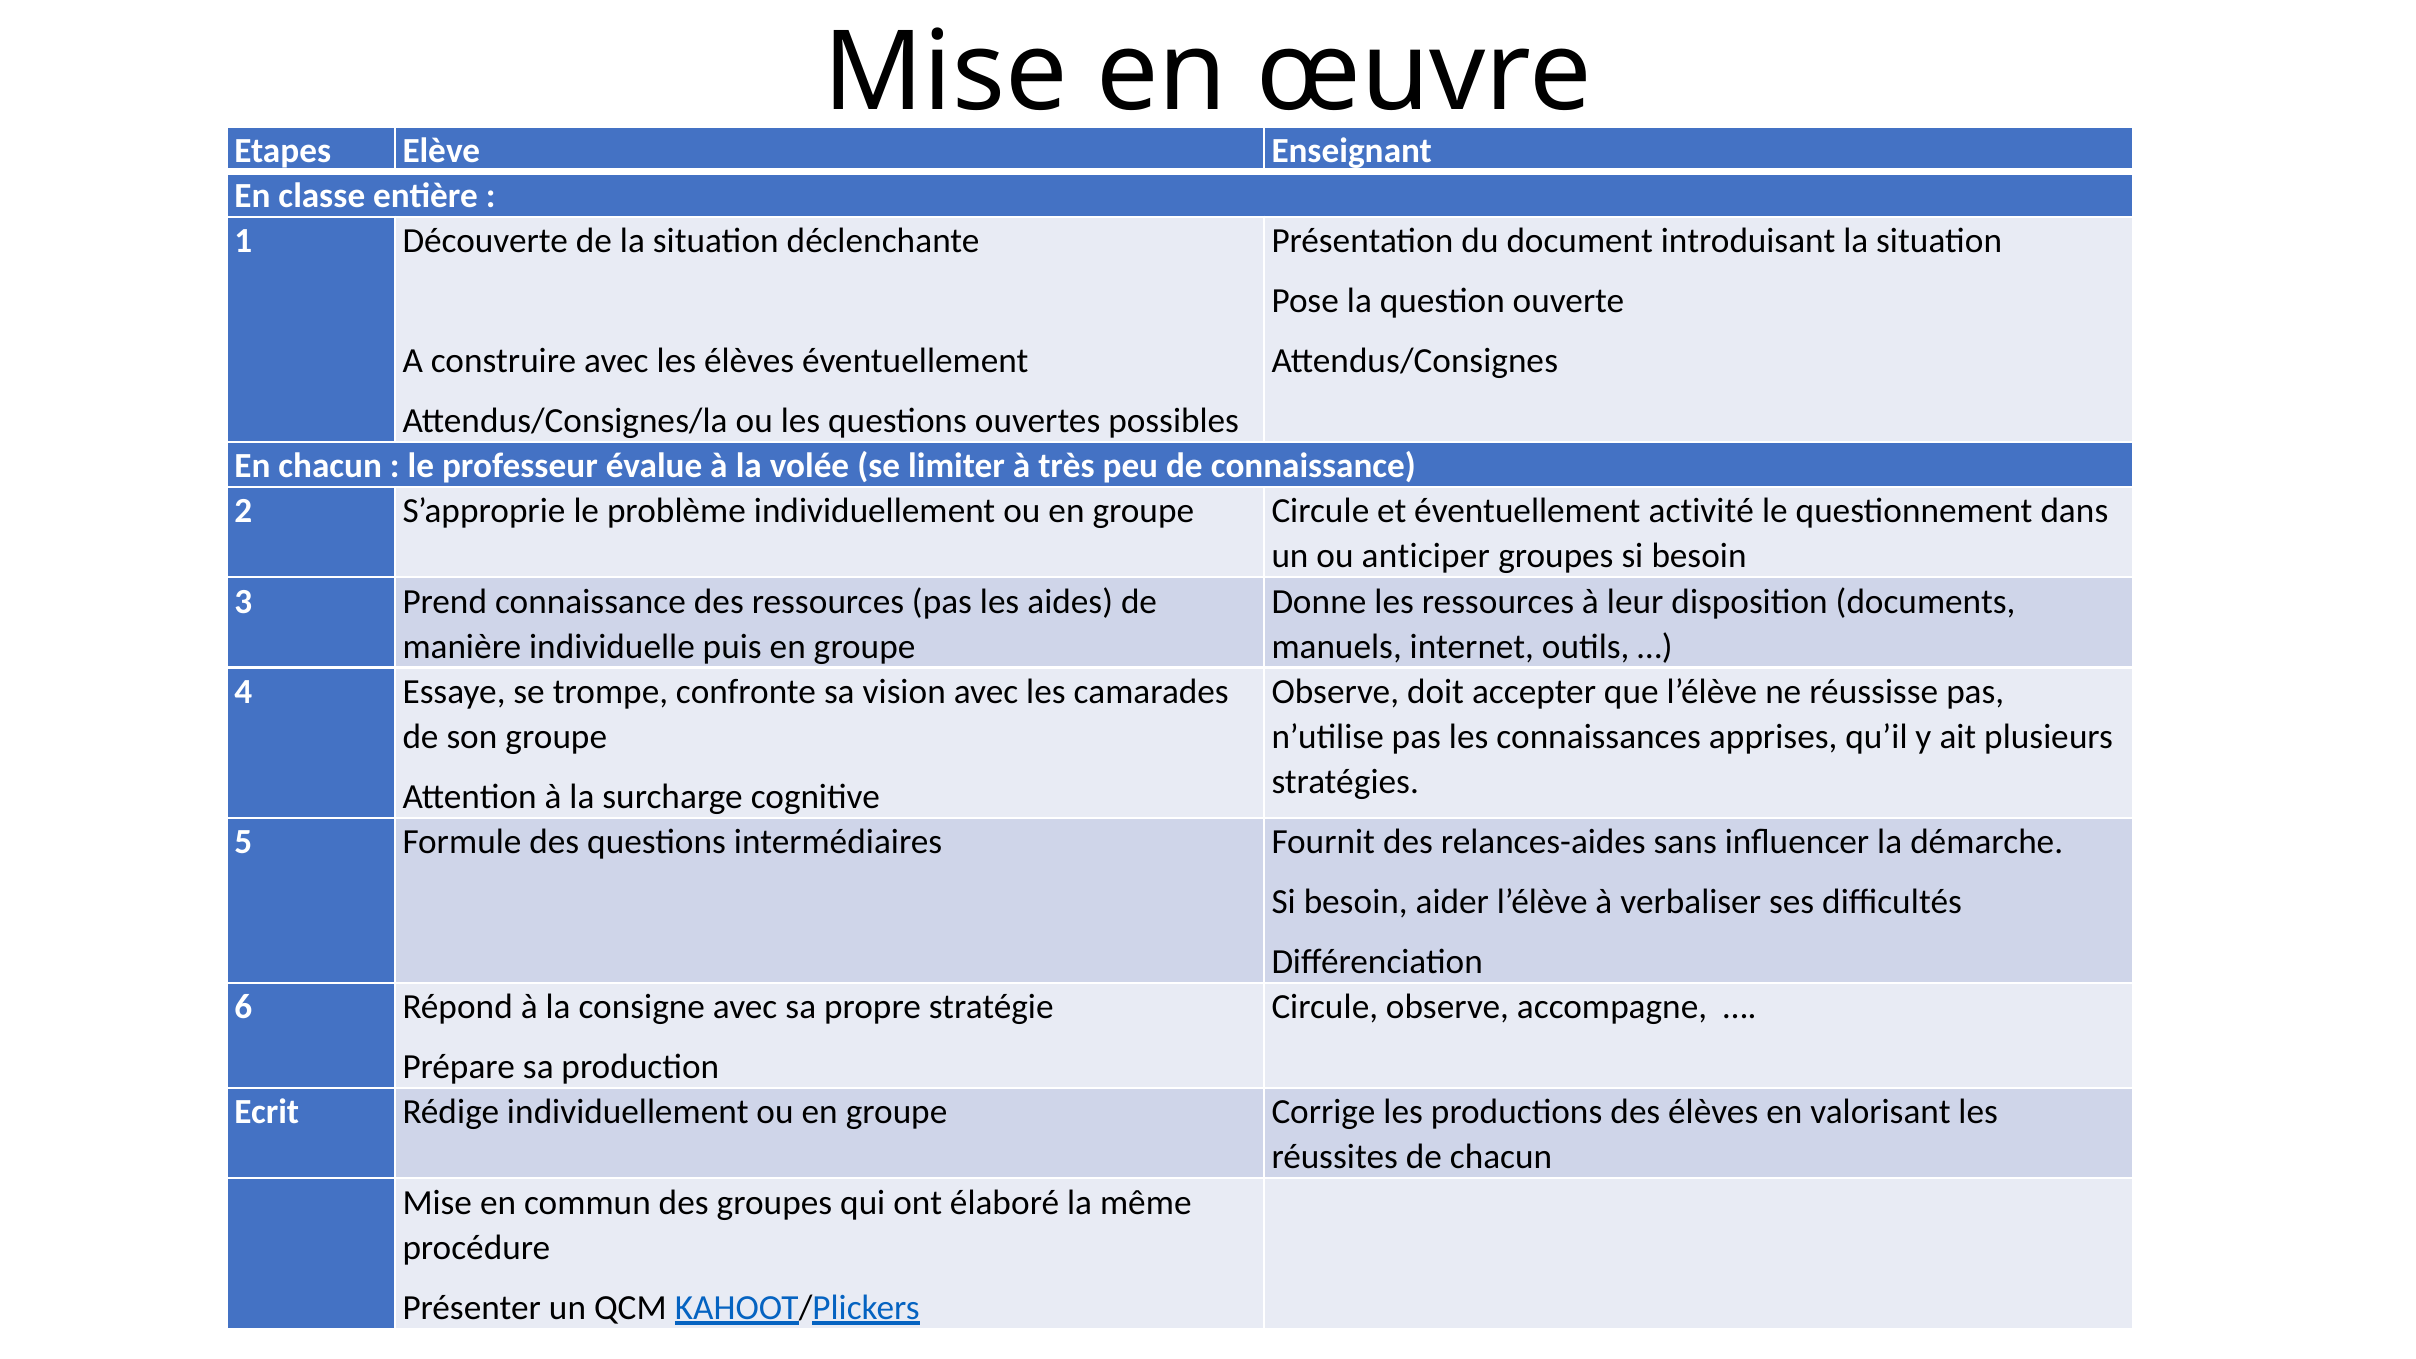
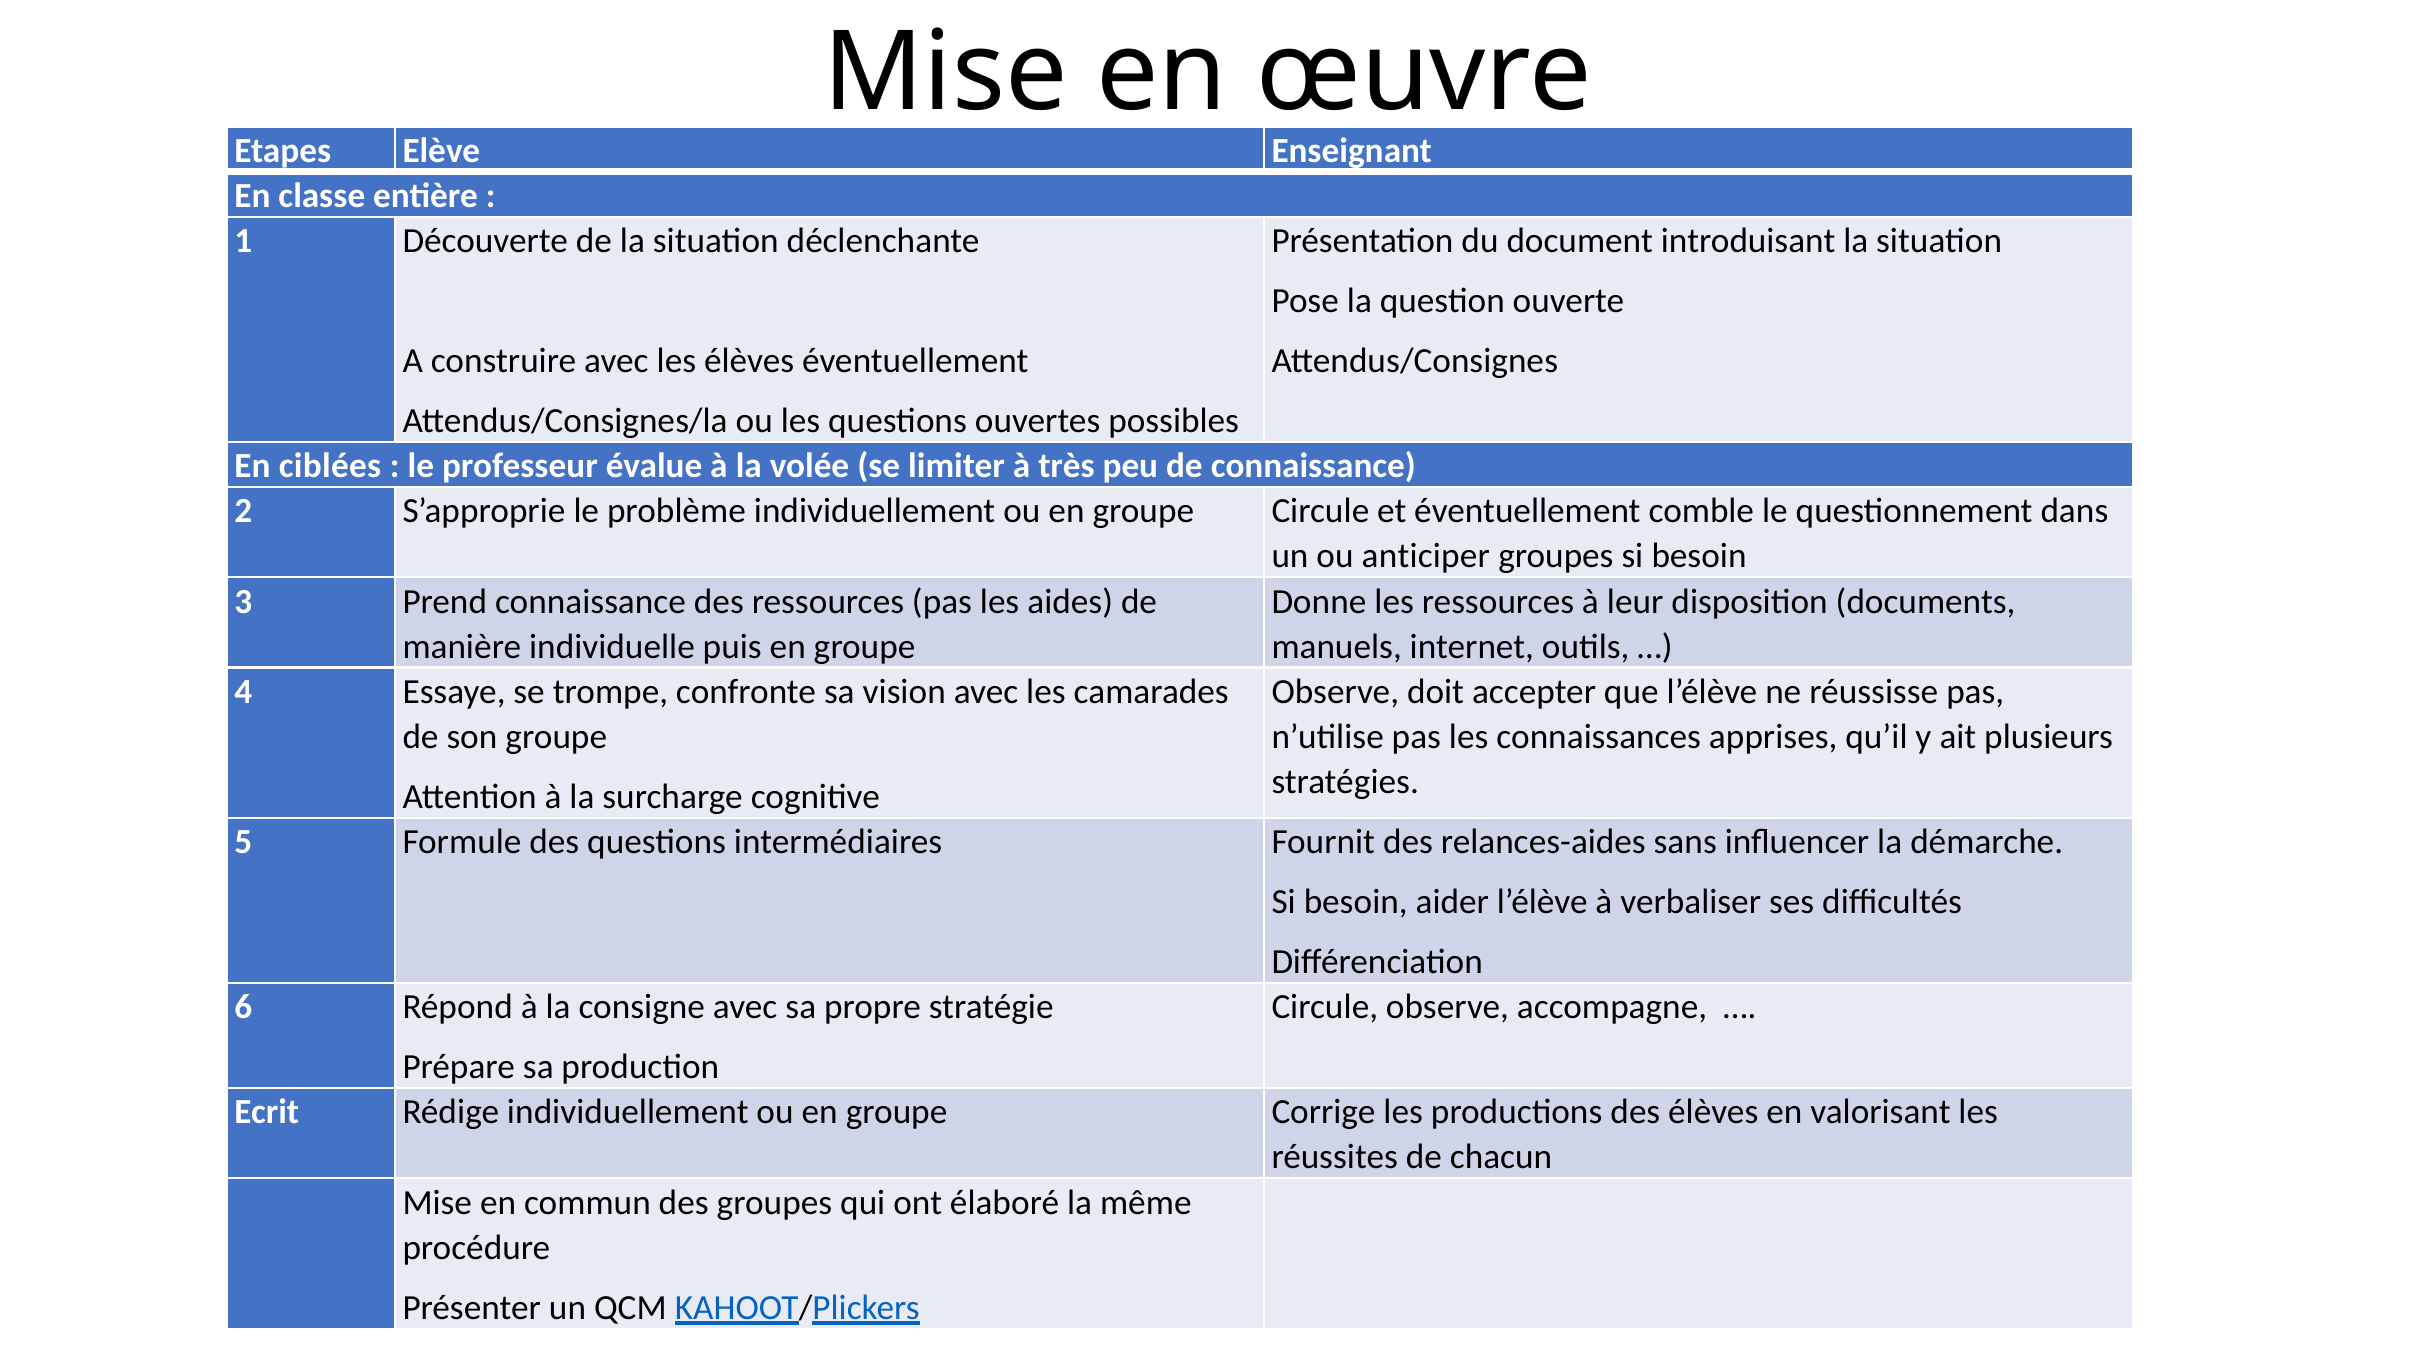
En chacun: chacun -> ciblées (330, 466)
activité: activité -> comble (1701, 511)
